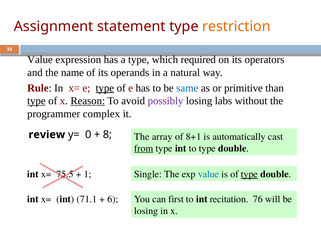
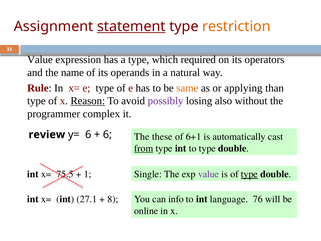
statement underline: none -> present (131, 26)
type underline: present -> none (105, 88)
same colour: blue -> orange (187, 88)
primitive: primitive -> applying (243, 88)
type underline: present -> none (36, 101)
labs: labs -> also (223, 101)
array: array -> these (162, 136)
8+1: 8+1 -> 6+1 (194, 136)
y= 0: 0 -> 6 (88, 134)
8: 8 -> 6 (107, 134)
value colour: blue -> purple (209, 174)
71.1: 71.1 -> 27.1 (87, 199)
6: 6 -> 8 (113, 199)
first: first -> info (176, 199)
recitation: recitation -> language (229, 199)
losing: losing -> online (146, 211)
